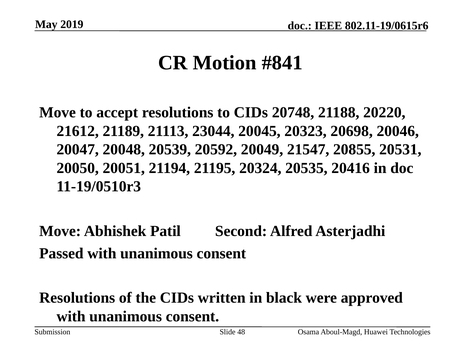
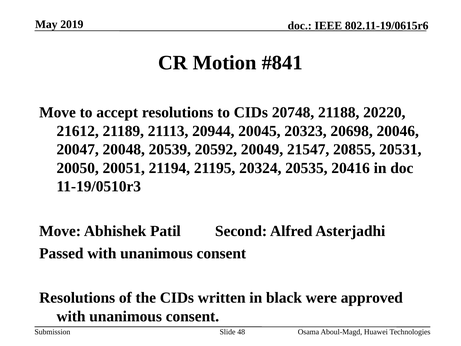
23044: 23044 -> 20944 (213, 131)
